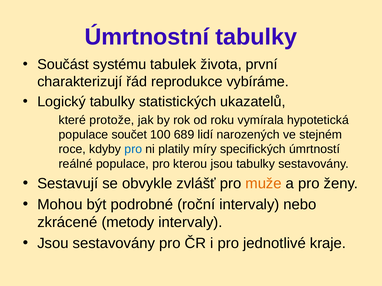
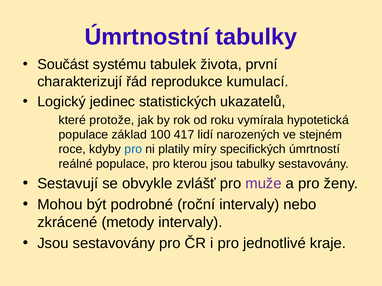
vybíráme: vybíráme -> kumulací (258, 82)
Logický tabulky: tabulky -> jedinec (112, 102)
součet: součet -> základ (129, 135)
689: 689 -> 417 (184, 135)
muže colour: orange -> purple (264, 184)
